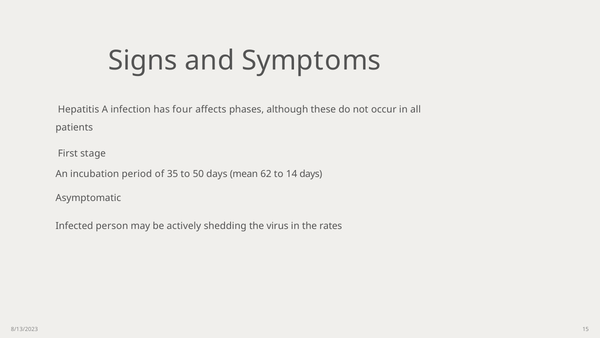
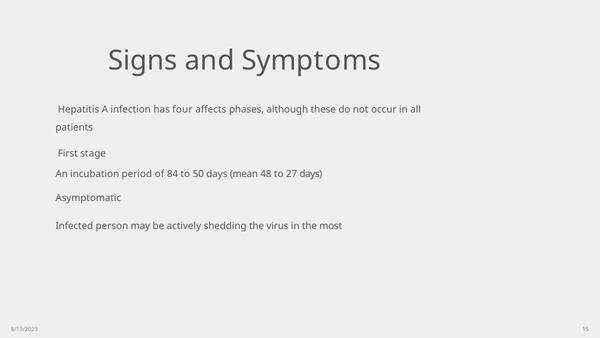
35: 35 -> 84 (173, 174)
62: 62 -> 48 (266, 174)
14: 14 -> 27 (292, 174)
rates: rates -> most (331, 226)
